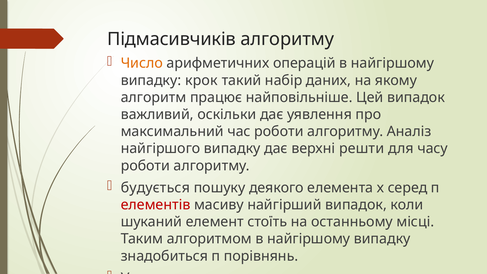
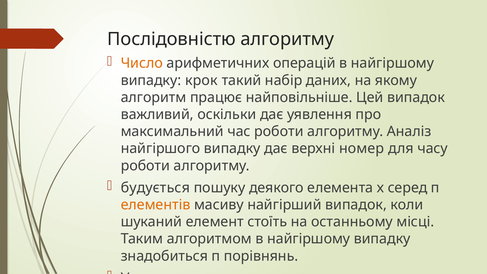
Підмасивчиків: Підмасивчиків -> Послідовністю (172, 39)
решти: решти -> номер (362, 149)
елементів colour: red -> orange (156, 205)
